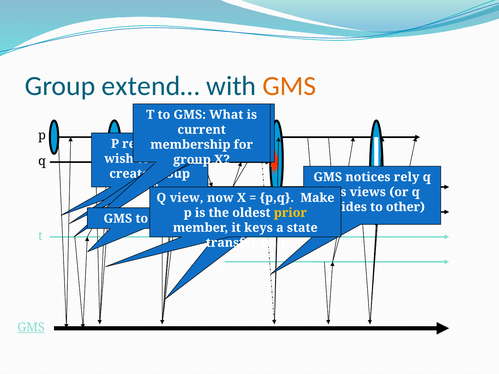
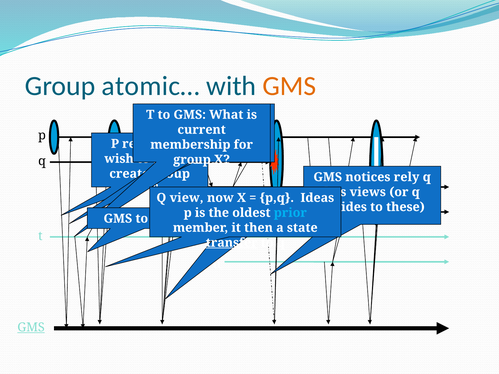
extend…: extend… -> atomic… (151, 86)
Make: Make -> Ideas (317, 198)
other: other -> these (405, 207)
prior colour: yellow -> light blue (290, 213)
keys: keys -> then (259, 228)
transfer underline: none -> present (232, 243)
